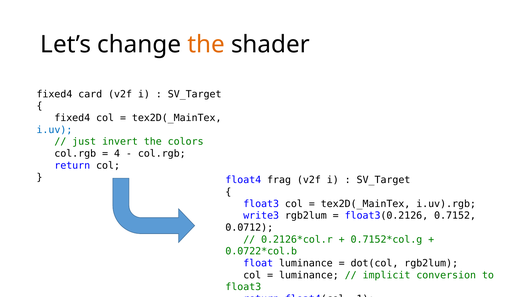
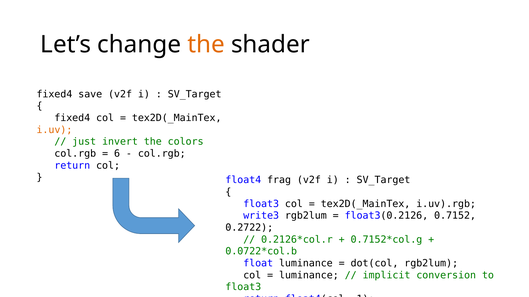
card: card -> save (90, 94)
i.uv colour: blue -> orange (54, 130)
4: 4 -> 6 (117, 154)
0.0712: 0.0712 -> 0.2722 (249, 228)
